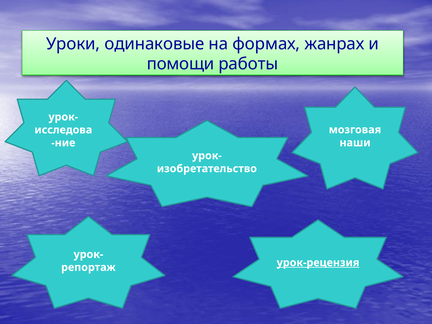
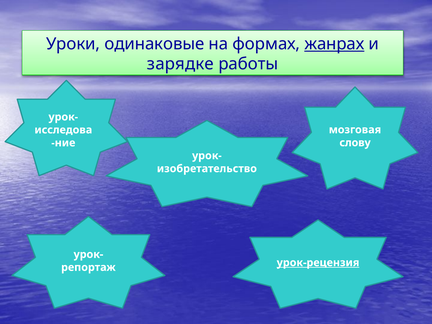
жанрах underline: none -> present (334, 44)
помощи: помощи -> зарядке (180, 64)
наши: наши -> слову (355, 143)
